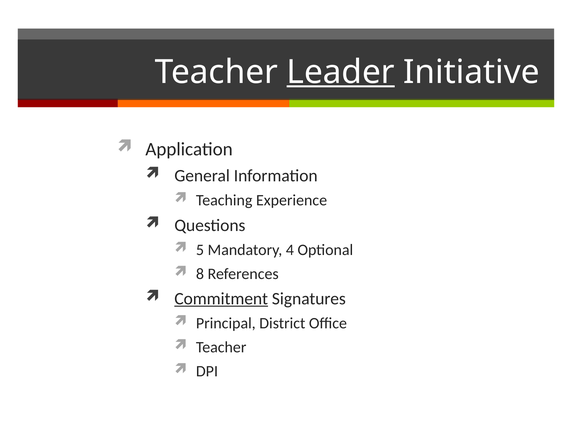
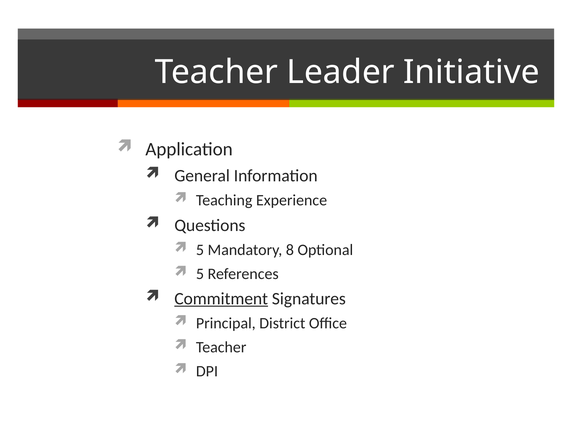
Leader underline: present -> none (341, 72)
4: 4 -> 8 (290, 250)
8: 8 -> 5 (200, 274)
